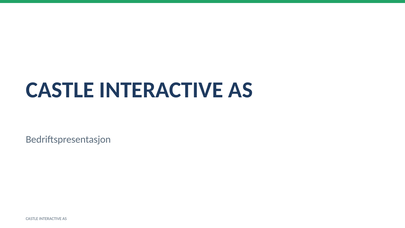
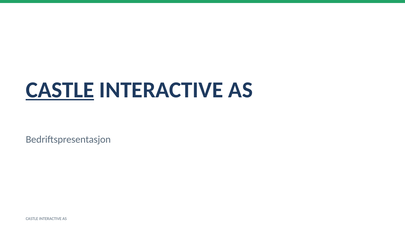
CASTLE underline: none -> present (60, 90)
